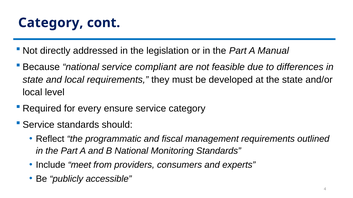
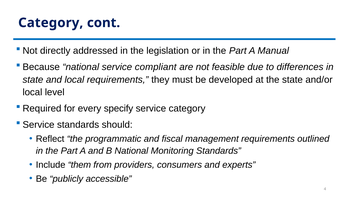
ensure: ensure -> specify (119, 109)
meet: meet -> them (79, 165)
